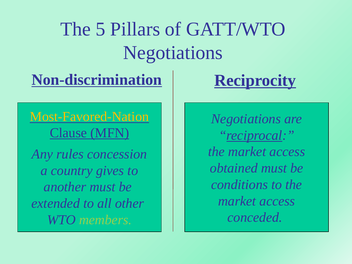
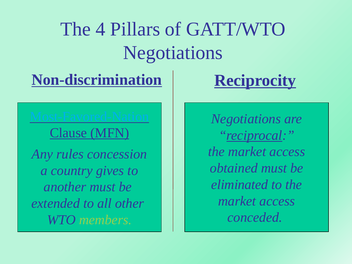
5: 5 -> 4 (100, 29)
Most-Favored-Nation colour: yellow -> light blue (89, 116)
conditions: conditions -> eliminated (240, 185)
